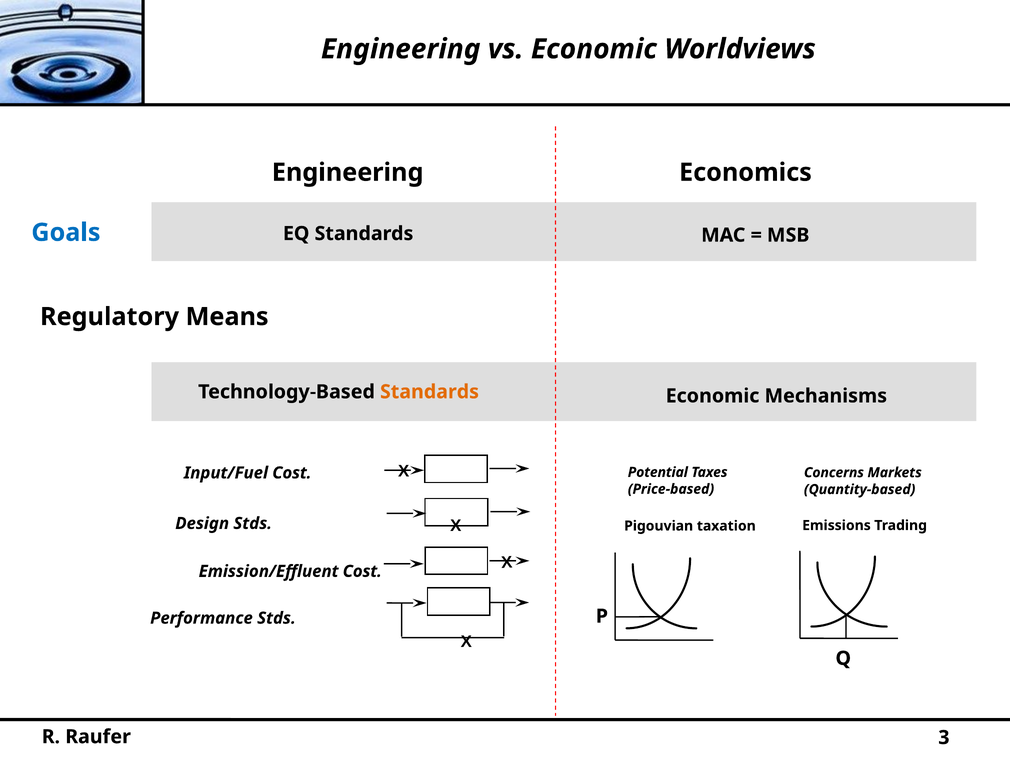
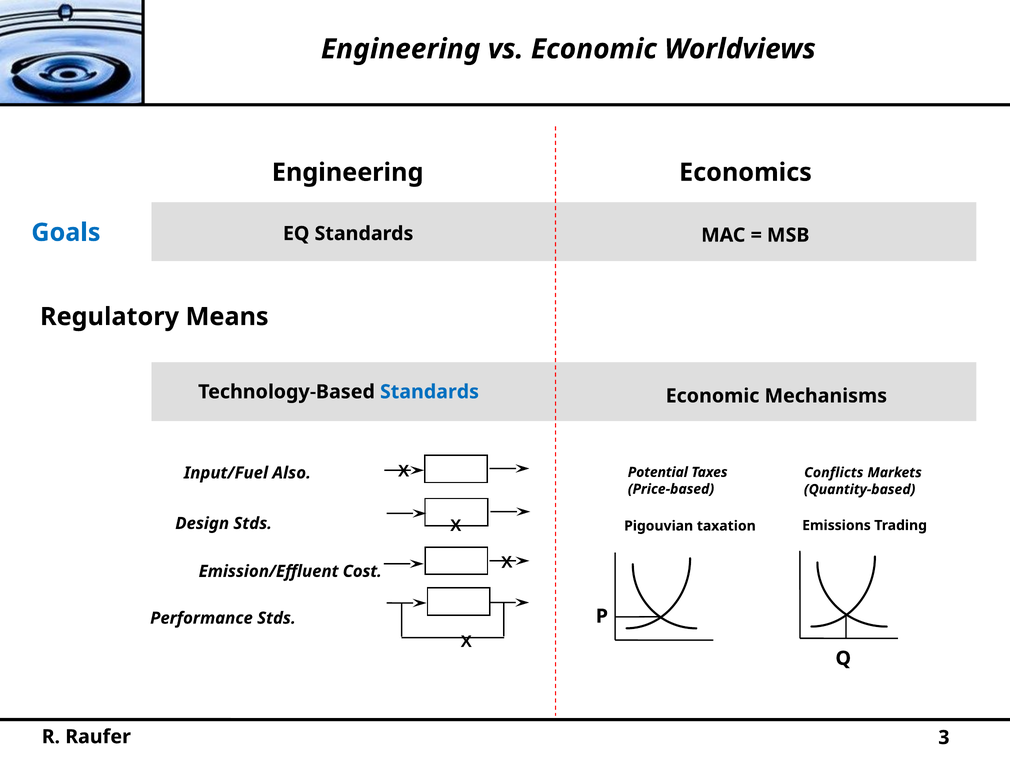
Standards colour: orange -> blue (429, 392)
Input/Fuel Cost: Cost -> Also (292, 473)
Concerns: Concerns -> Conflicts (834, 472)
